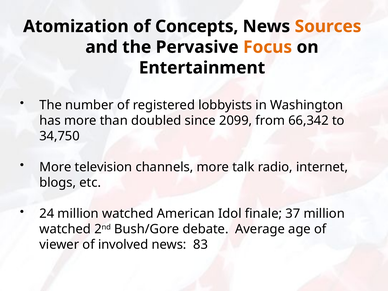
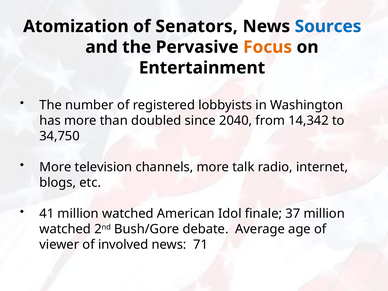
Concepts: Concepts -> Senators (197, 26)
Sources colour: orange -> blue (328, 26)
2099: 2099 -> 2040 (236, 121)
66,342: 66,342 -> 14,342 (309, 121)
24: 24 -> 41 (47, 214)
83: 83 -> 71 (201, 245)
